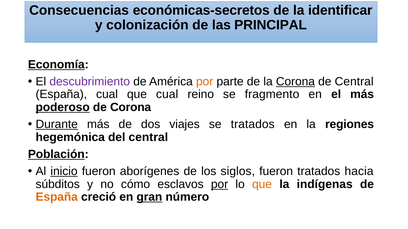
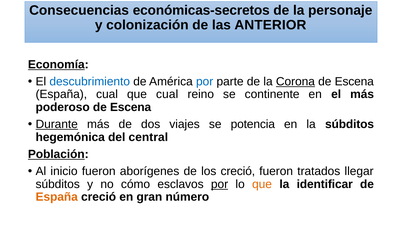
identificar: identificar -> personaje (340, 10)
PRINCIPAL: PRINCIPAL -> ANTERIOR (270, 25)
descubrimiento colour: purple -> blue (90, 82)
por colour: orange -> blue (205, 82)
Central: Central -> Escena (354, 82)
fragmento: fragmento -> continente (272, 95)
poderoso underline: present -> none (63, 107)
Corona: Corona -> Escena (131, 107)
se tratados: tratados -> potencia (253, 125)
la regiones: regiones -> súbditos (350, 125)
inicio underline: present -> none (64, 172)
los siglos: siglos -> creció (238, 172)
hacia: hacia -> llegar (359, 172)
indígenas: indígenas -> identificar (325, 185)
gran underline: present -> none (149, 197)
